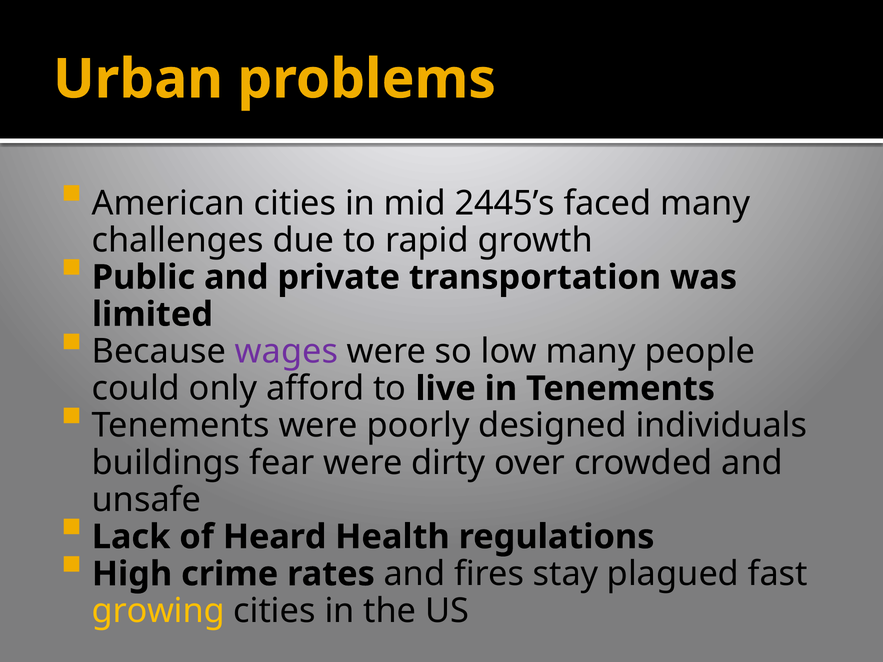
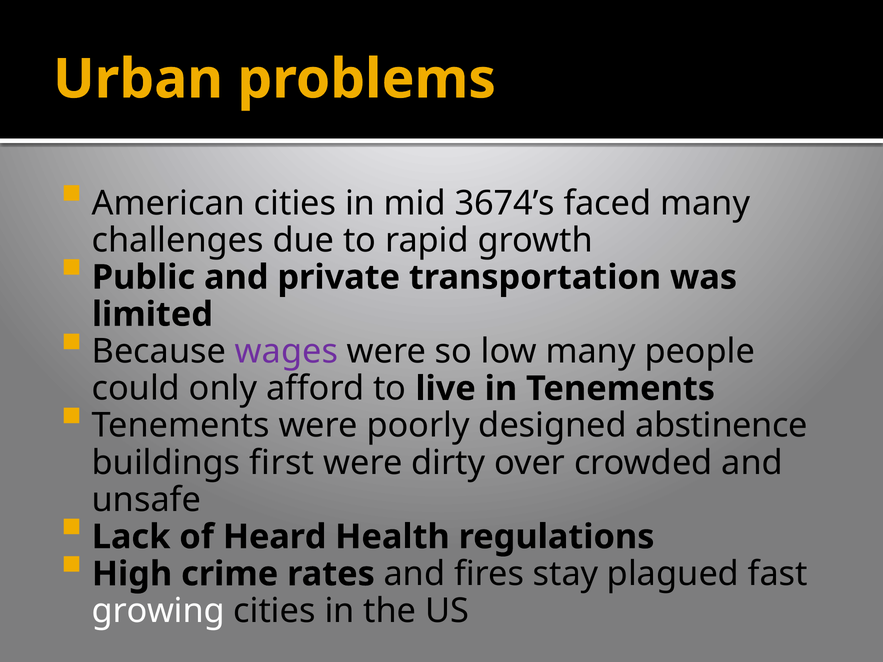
2445’s: 2445’s -> 3674’s (505, 203)
individuals: individuals -> abstinence (721, 426)
fear: fear -> first (282, 463)
growing colour: yellow -> white (158, 611)
